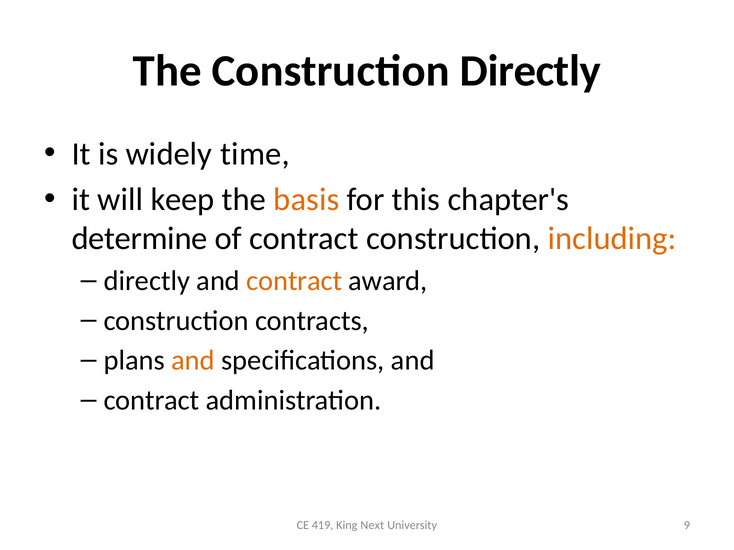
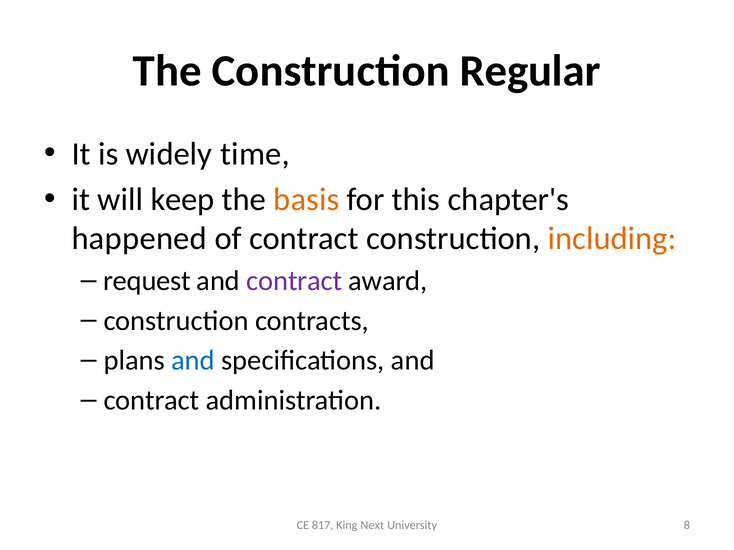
Construction Directly: Directly -> Regular (530, 71)
determine: determine -> happened (139, 239)
directly: directly -> request (147, 281)
contract colour: orange -> purple (294, 281)
and colour: orange -> blue (193, 361)
419: 419 -> 817 (323, 526)
9: 9 -> 8 (687, 526)
